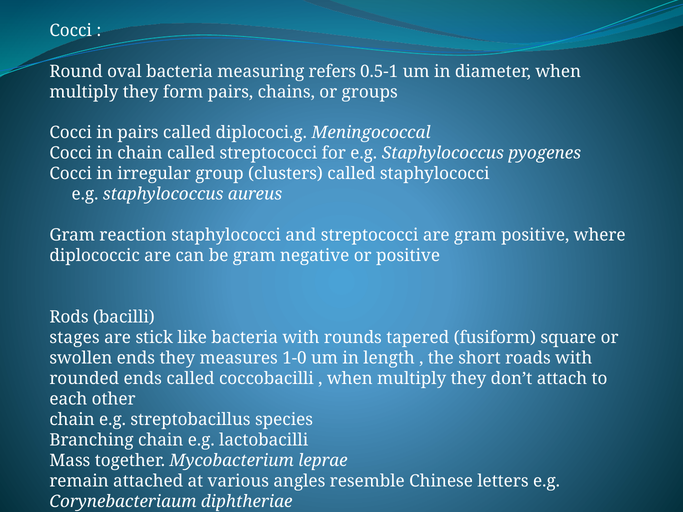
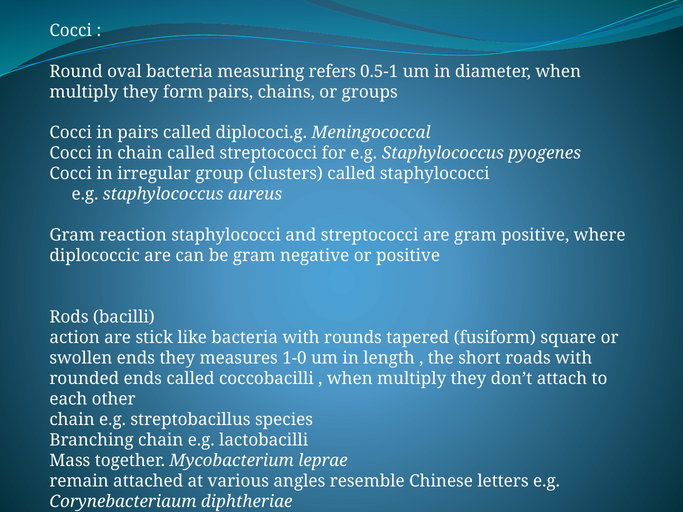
stages: stages -> action (75, 338)
